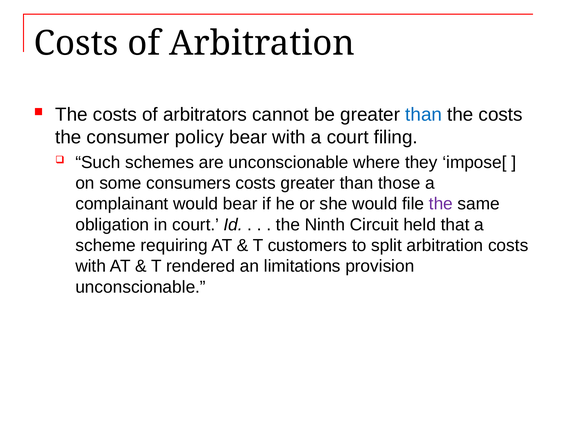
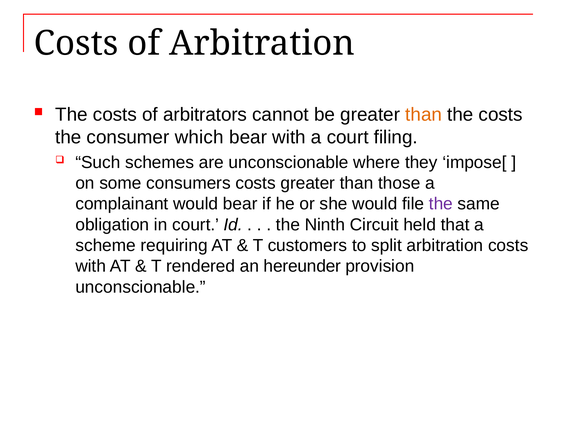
than colour: blue -> orange (424, 115)
policy: policy -> which (199, 137)
limitations: limitations -> hereunder (302, 266)
